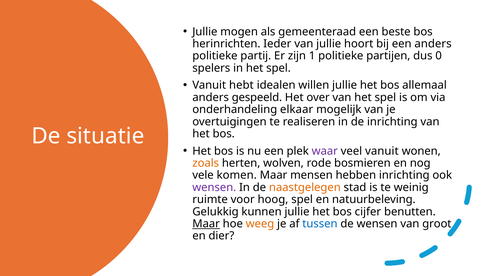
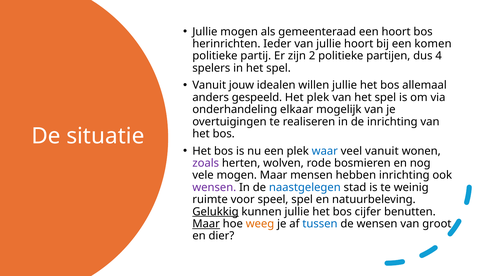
een beste: beste -> hoort (396, 32)
een anders: anders -> komen (433, 44)
1: 1 -> 2 (312, 56)
0: 0 -> 4 (439, 56)
hebt: hebt -> jouw (241, 85)
Het over: over -> plek (318, 98)
waar colour: purple -> blue (325, 151)
zoals colour: orange -> purple (206, 164)
vele komen: komen -> mogen (237, 176)
naastgelegen colour: orange -> blue (305, 188)
hoog: hoog -> speel (273, 200)
Gelukkig underline: none -> present (215, 212)
